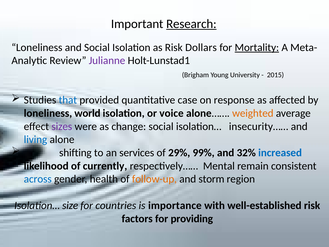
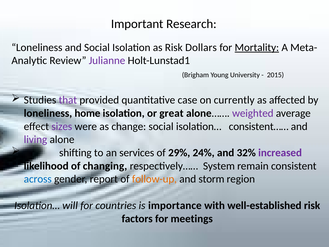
Research underline: present -> none (191, 24)
that colour: blue -> purple (68, 100)
response: response -> currently (234, 100)
world: world -> home (87, 113)
voice: voice -> great (171, 113)
weighted colour: orange -> purple (253, 113)
insecurity……: insecurity…… -> consistent…… (259, 126)
living colour: blue -> purple (36, 139)
99%: 99% -> 24% (204, 153)
increased colour: blue -> purple (280, 153)
currently: currently -> changing (105, 166)
Mental: Mental -> System (219, 166)
health: health -> report (104, 179)
size: size -> will (70, 205)
providing: providing -> meetings (192, 218)
